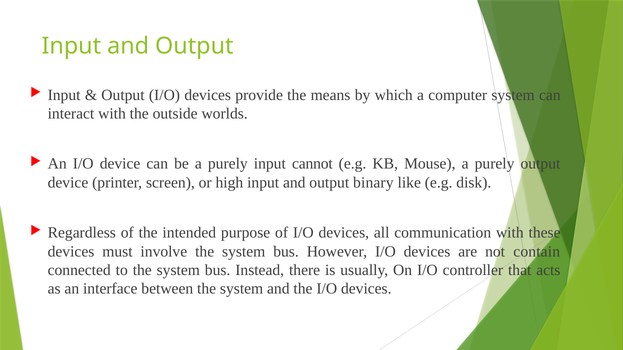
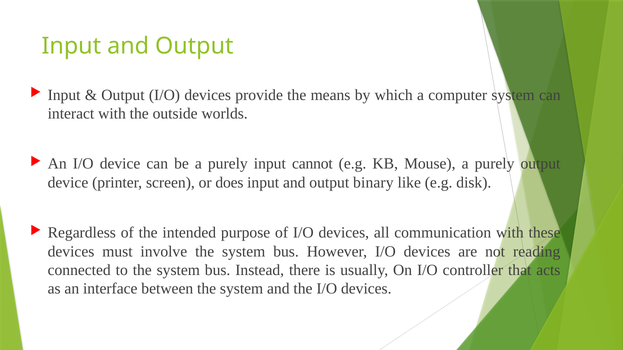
high: high -> does (229, 183)
contain: contain -> reading (537, 252)
